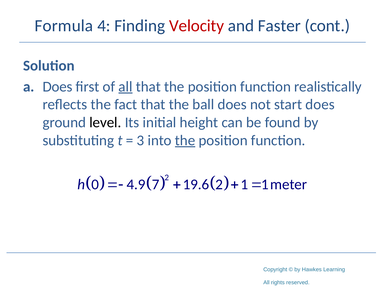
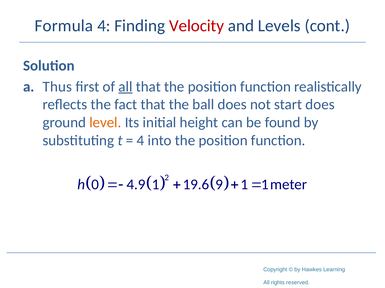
Faster: Faster -> Levels (279, 26)
a Does: Does -> Thus (57, 87)
level colour: black -> orange (105, 123)
3: 3 -> 4 (140, 141)
the underline: present -> none (185, 141)
7: 7 -> 1 (156, 185)
2: 2 -> 9 (219, 185)
